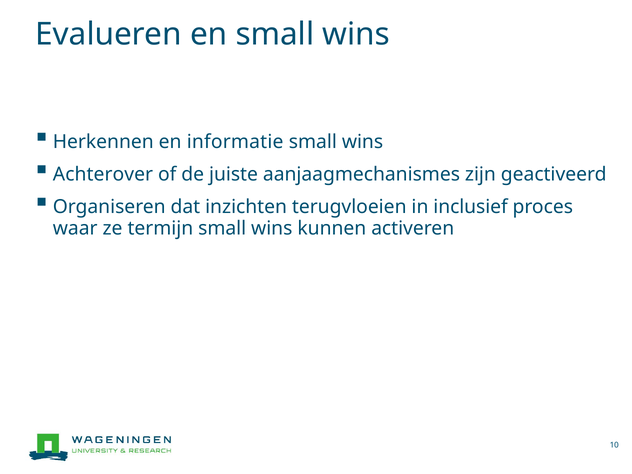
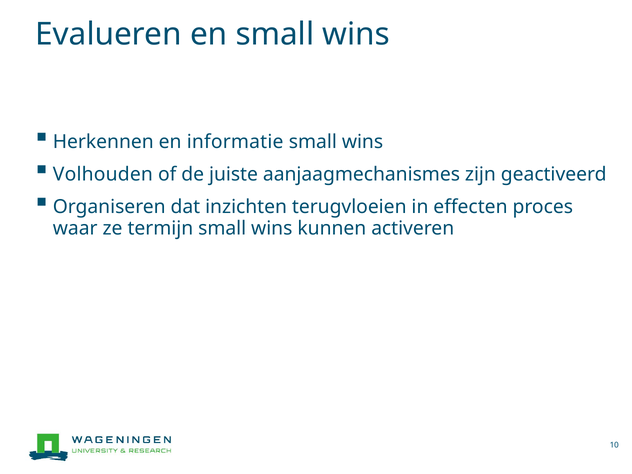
Achterover: Achterover -> Volhouden (103, 174)
inclusief: inclusief -> effecten (470, 207)
